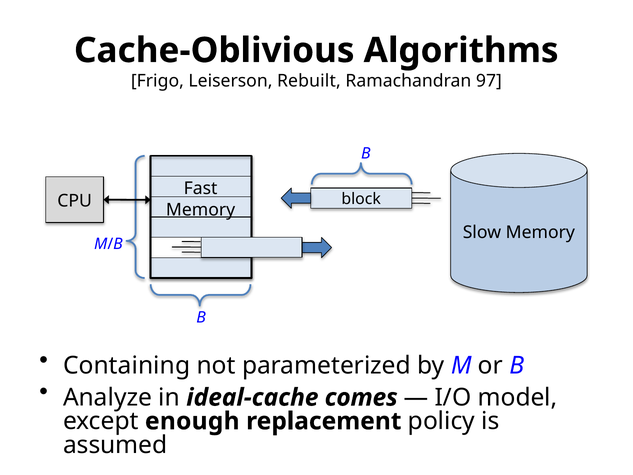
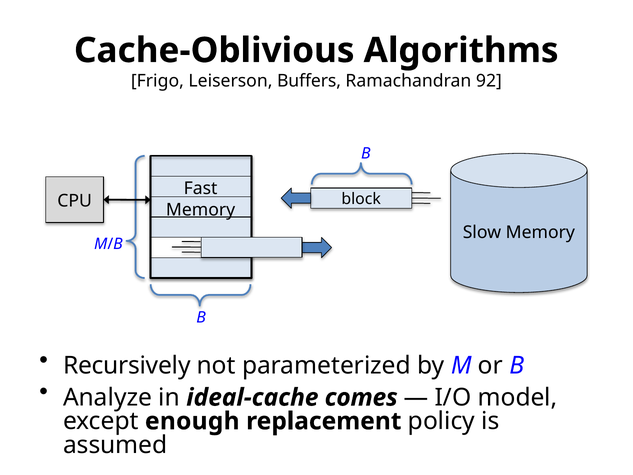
Rebuilt: Rebuilt -> Buffers (309, 81)
97: 97 -> 92 (489, 81)
Containing: Containing -> Recursively (127, 366)
